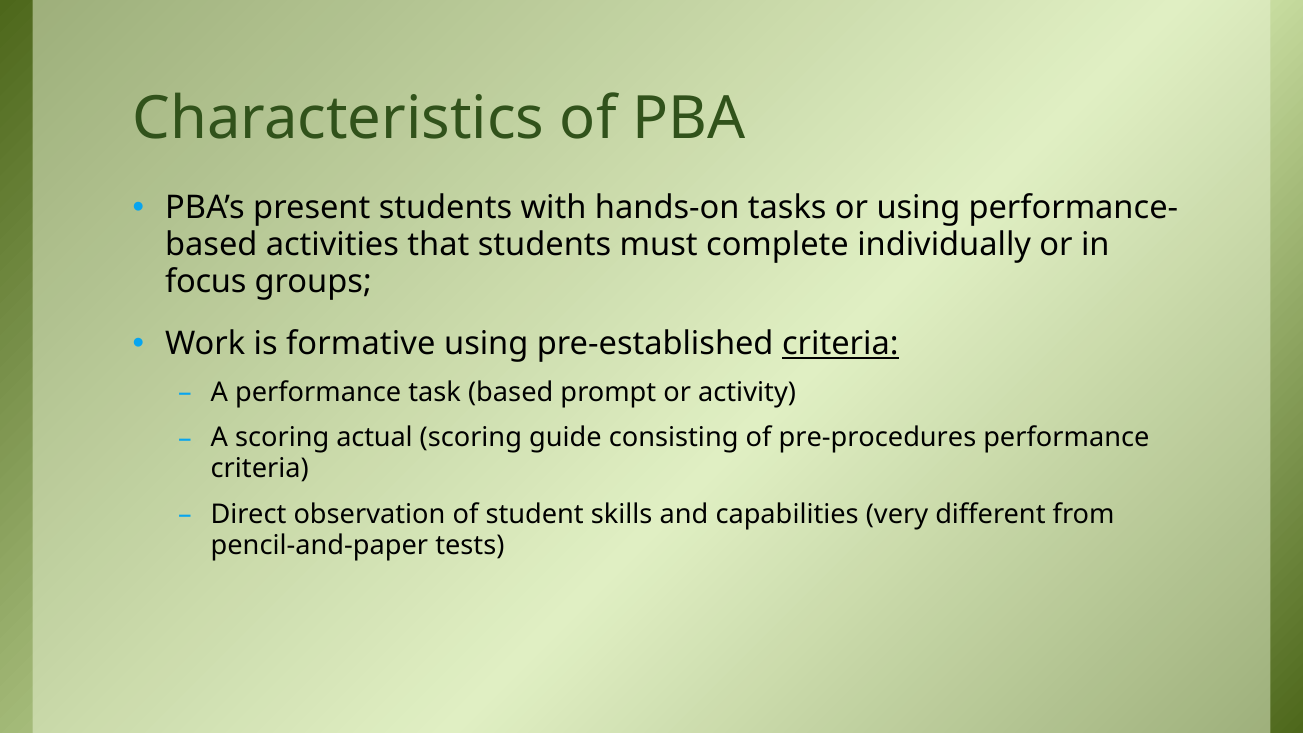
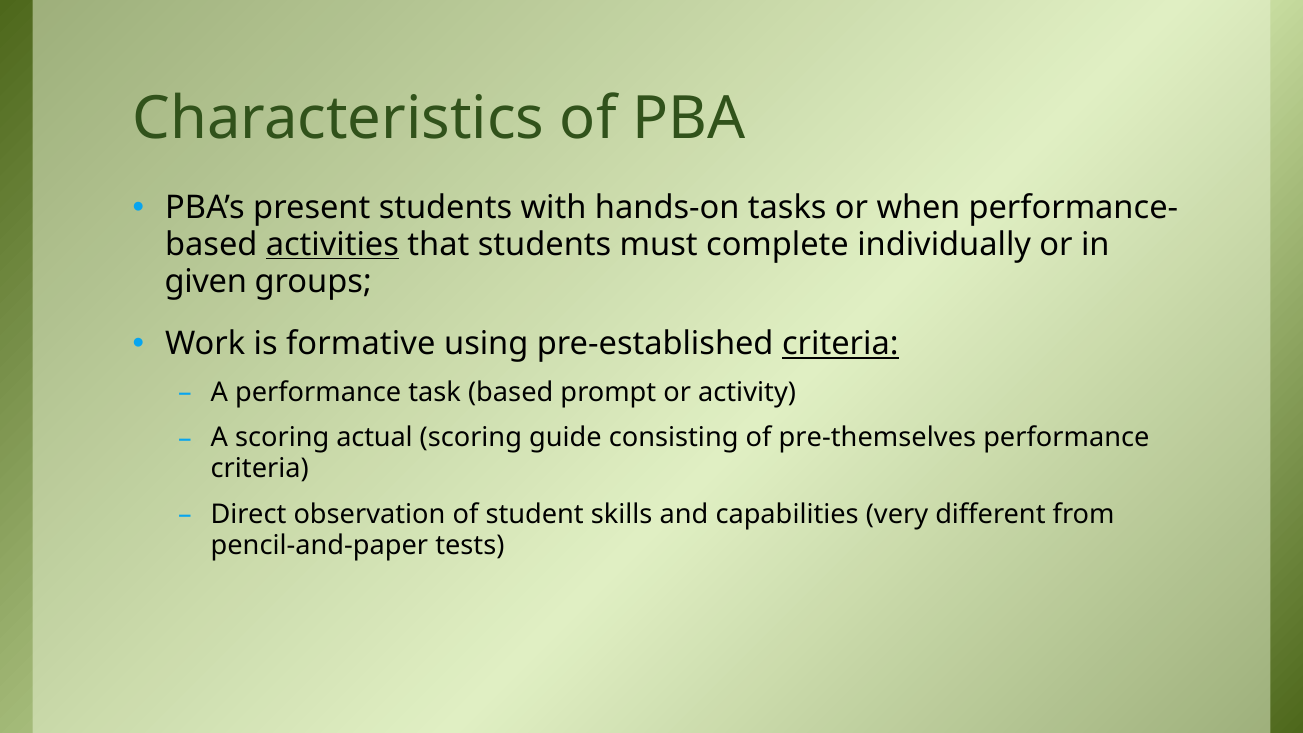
or using: using -> when (918, 207)
activities underline: none -> present (332, 245)
focus: focus -> given (206, 282)
pre-procedures: pre-procedures -> pre-themselves (877, 438)
